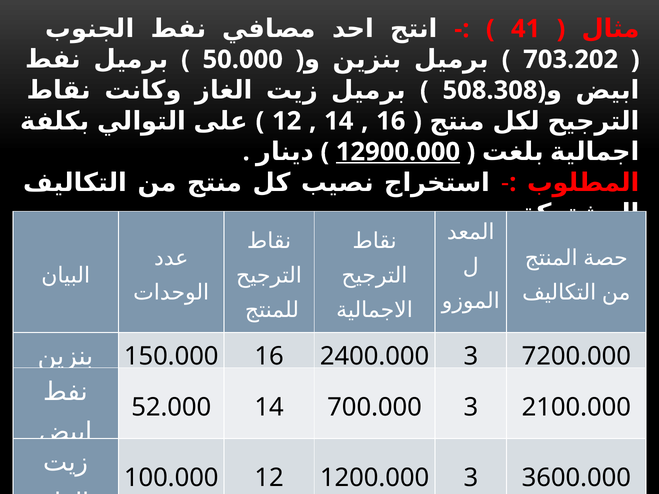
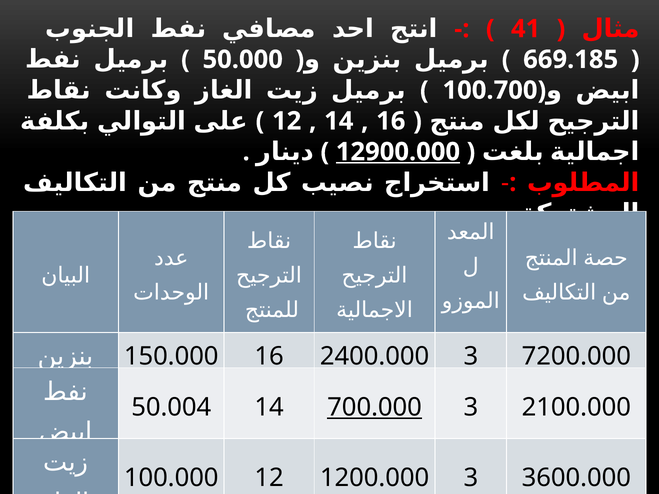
703.202: 703.202 -> 669.185 (571, 60)
508.308: 508.308 -> 100.700 (490, 90)
52.000: 52.000 -> 50.004 (171, 407)
700.000 underline: none -> present (375, 407)
